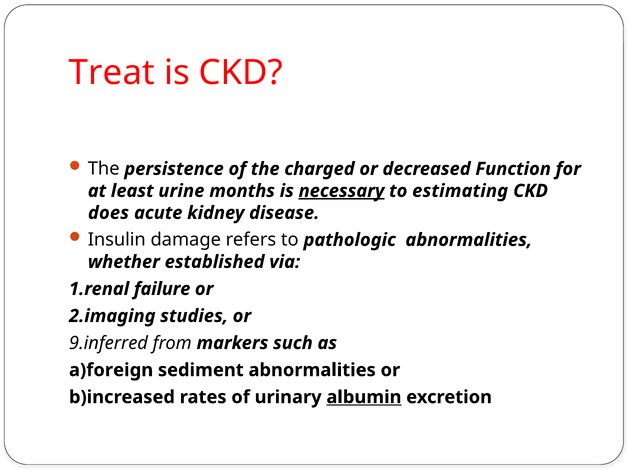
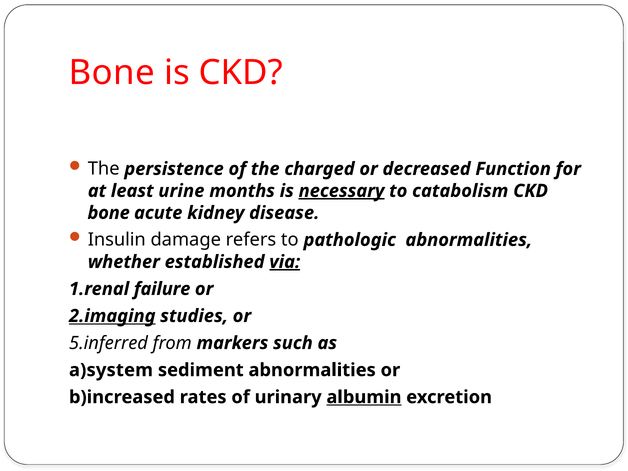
Treat: Treat -> Bone (112, 73)
estimating: estimating -> catabolism (460, 191)
does: does -> bone (109, 213)
via underline: none -> present (285, 262)
2.imaging underline: none -> present (112, 316)
9.inferred: 9.inferred -> 5.inferred (108, 343)
a)foreign: a)foreign -> a)system (111, 370)
